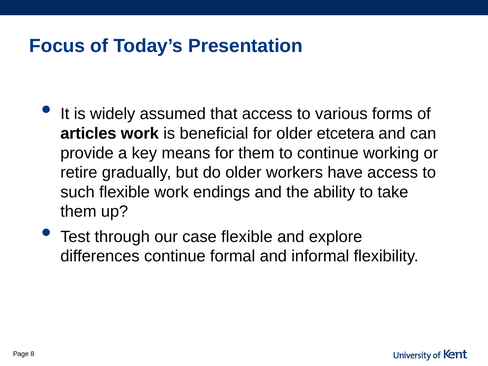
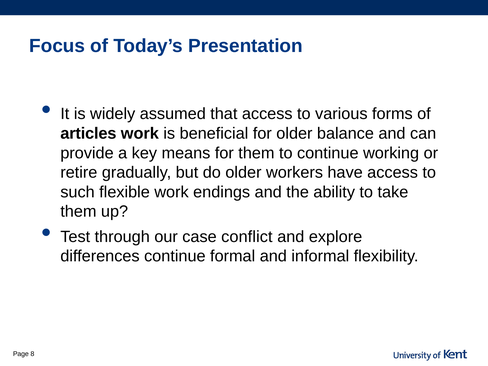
etcetera: etcetera -> balance (345, 133)
case flexible: flexible -> conflict (247, 237)
